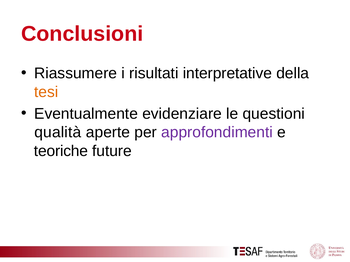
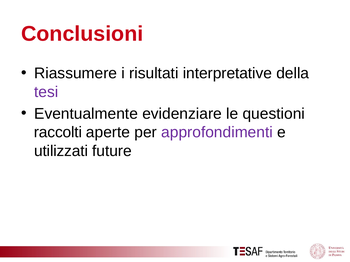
tesi colour: orange -> purple (46, 92)
qualità: qualità -> raccolti (58, 133)
teoriche: teoriche -> utilizzati (61, 151)
